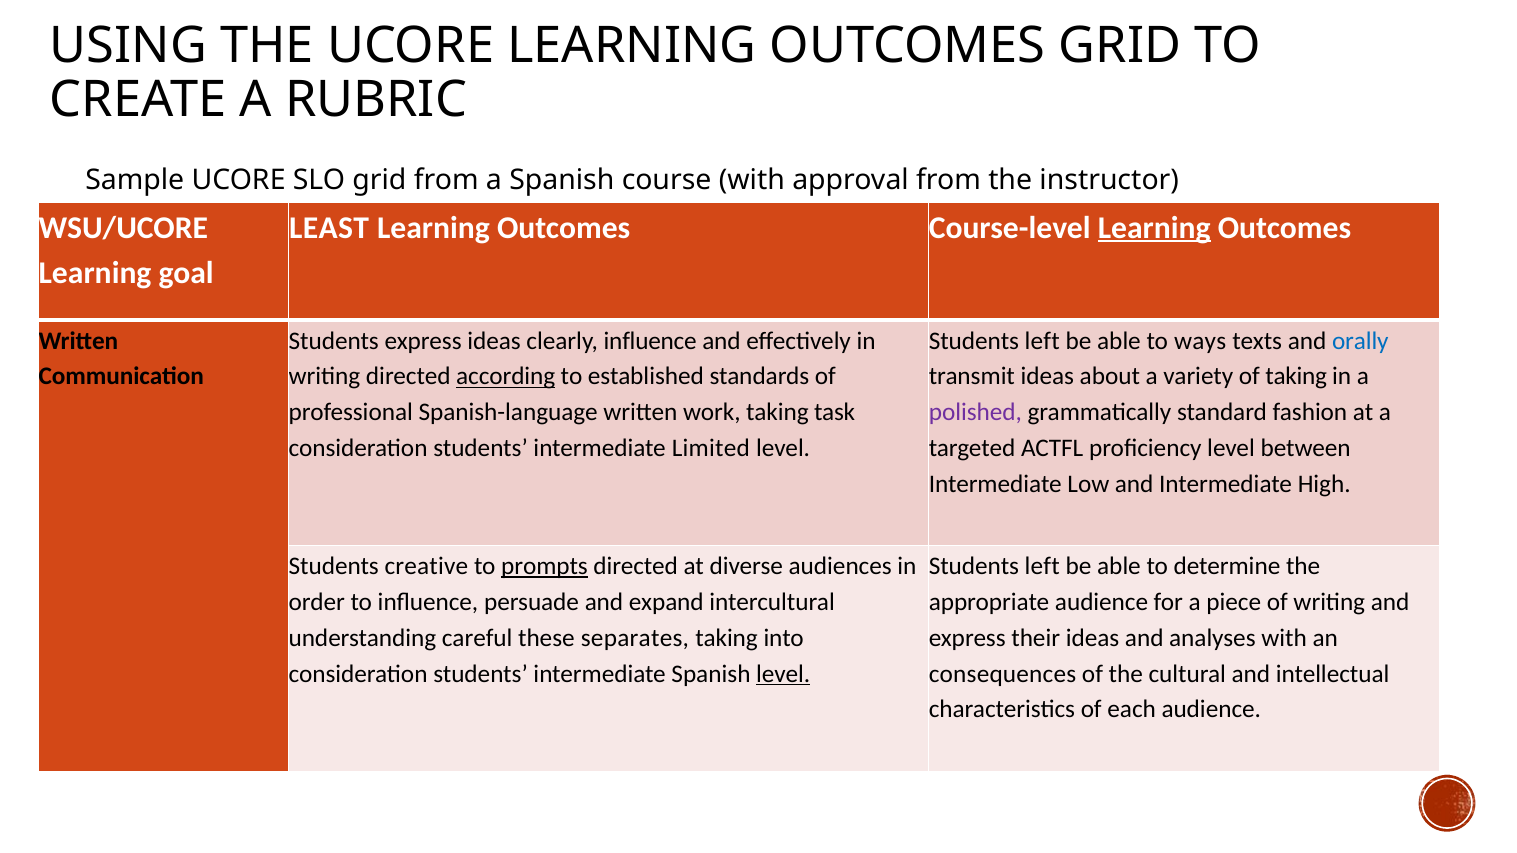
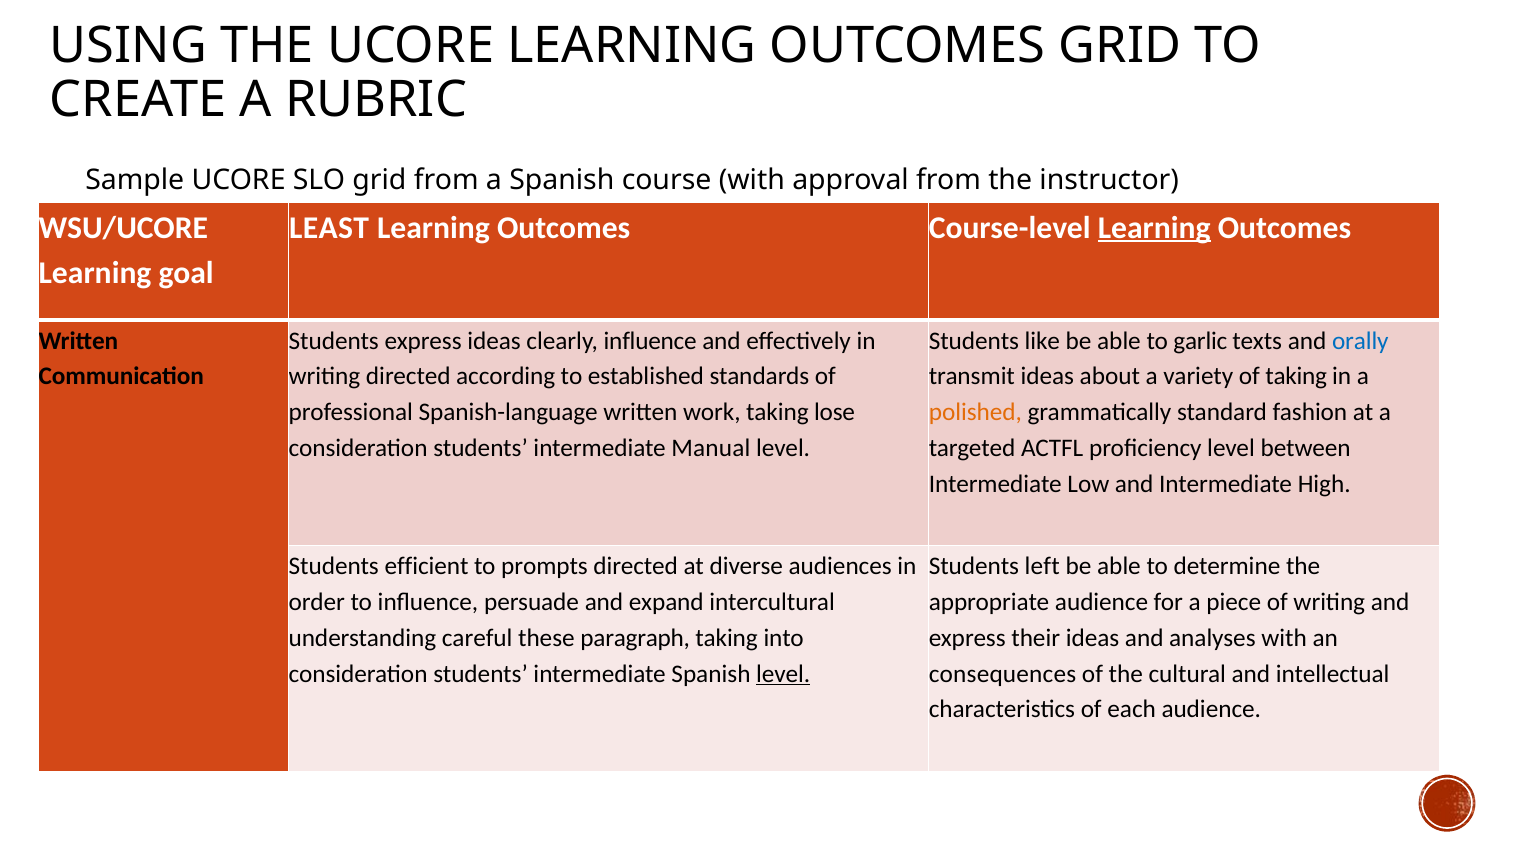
left: left -> like (1042, 341)
ways: ways -> garlic (1200, 341)
according underline: present -> none (506, 377)
task: task -> lose (835, 413)
polished colour: purple -> orange (975, 413)
Limited: Limited -> Manual (711, 448)
creative: creative -> efficient (427, 567)
prompts underline: present -> none (545, 567)
separates: separates -> paragraph (635, 638)
